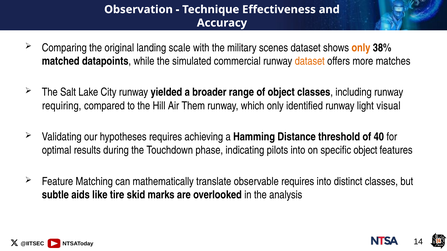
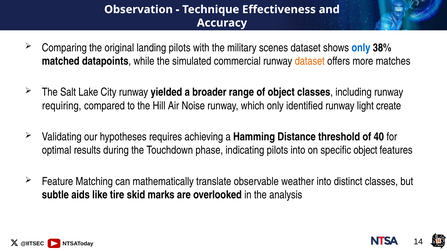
landing scale: scale -> pilots (180, 48)
only colour: orange -> blue (361, 48)
Them: Them -> Noise (193, 106)
visual: visual -> create (389, 106)
observable requires: requires -> weather (298, 182)
